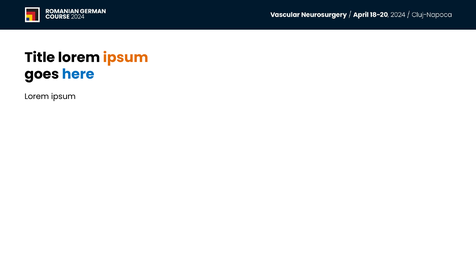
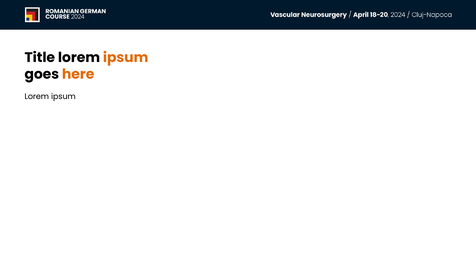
here colour: blue -> orange (78, 74)
